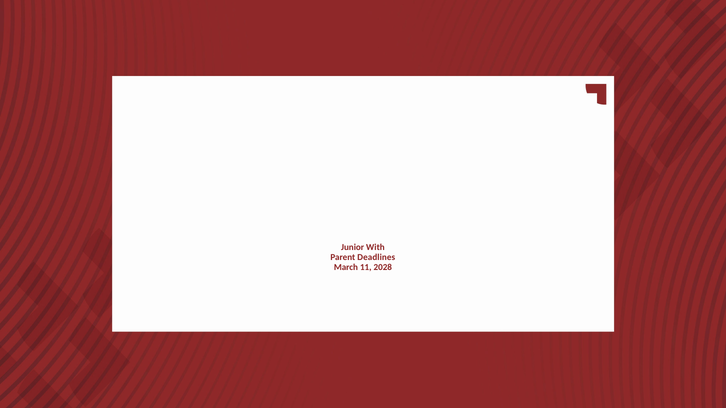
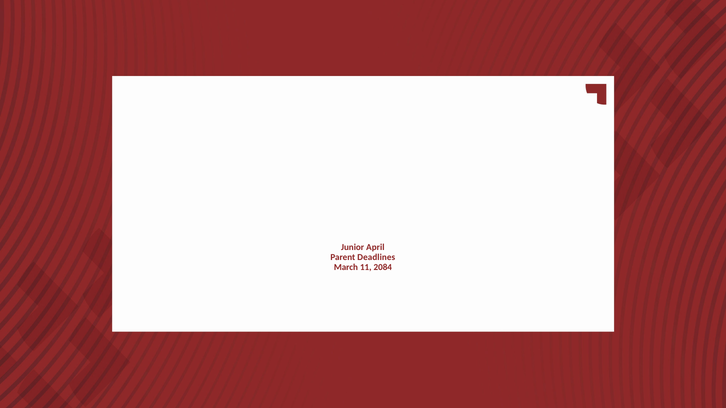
With: With -> April (375, 248)
2028: 2028 -> 2084 (383, 268)
